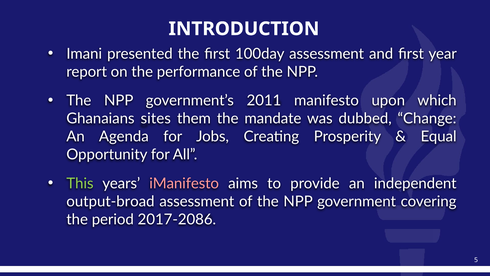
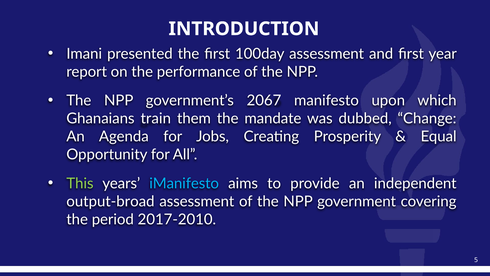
2011: 2011 -> 2067 (264, 100)
sites: sites -> train (156, 118)
iManifesto colour: pink -> light blue (184, 183)
2017-2086: 2017-2086 -> 2017-2010 (177, 219)
